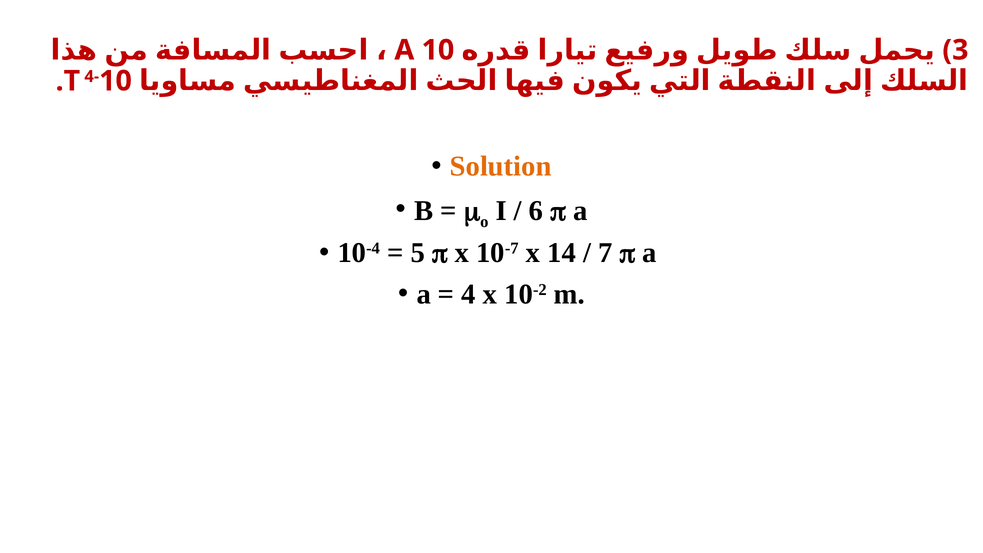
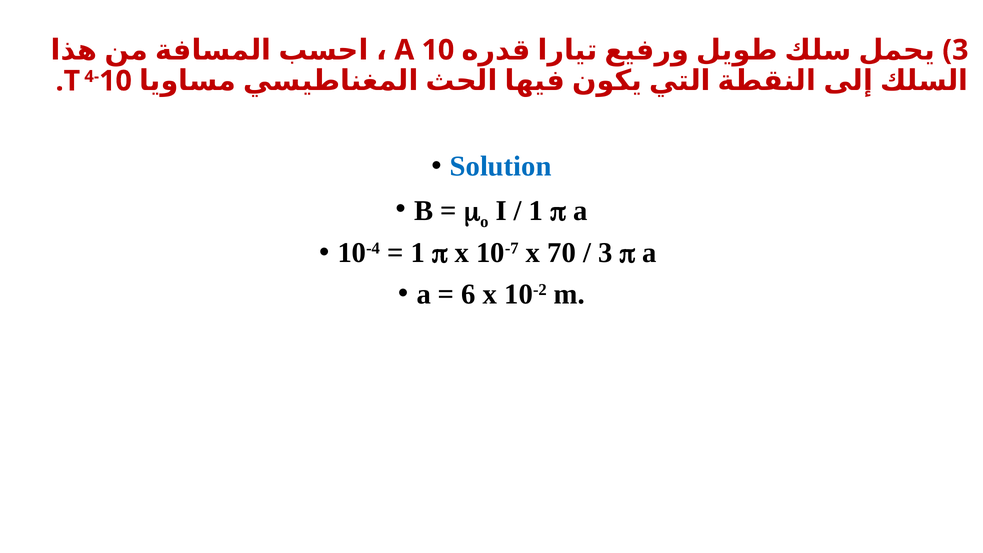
Solution colour: orange -> blue (501, 166)
6: 6 -> 1 (536, 211)
5: 5 -> 1 (418, 253)
14: 14 -> 70 (562, 253)
7: 7 -> 3 (605, 253)
4: 4 -> 6 (469, 294)
